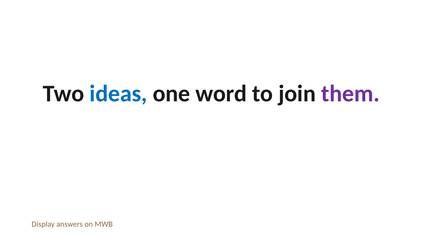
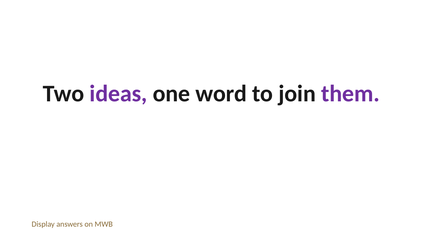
ideas colour: blue -> purple (118, 94)
